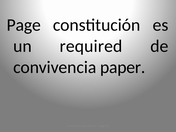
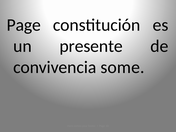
required: required -> presente (91, 46)
paper: paper -> some (123, 67)
